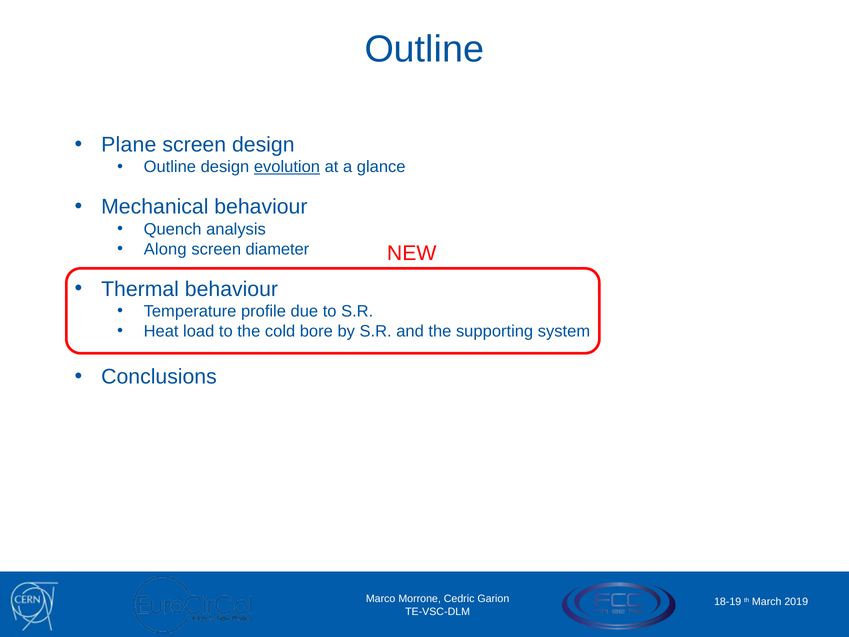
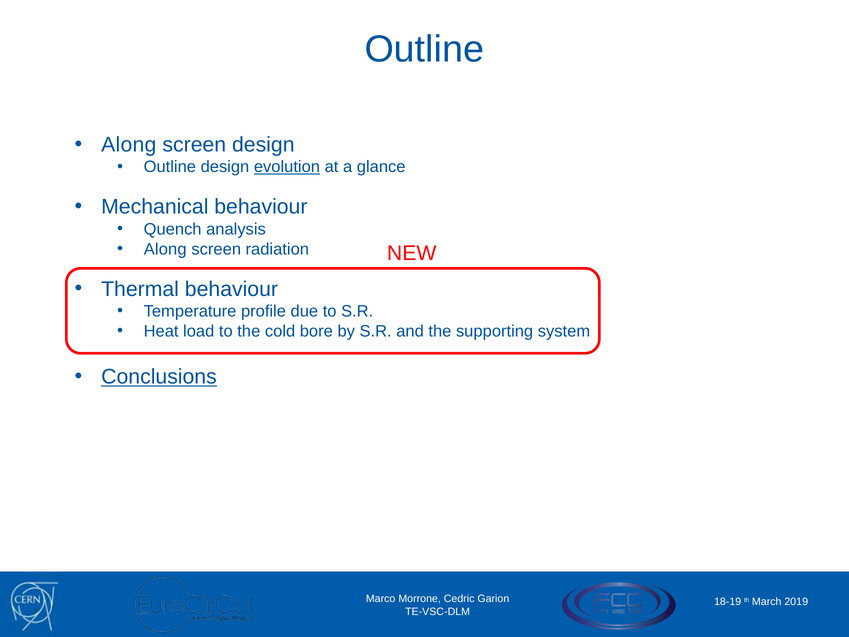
Plane: Plane -> Along (129, 145)
diameter: diameter -> radiation (277, 249)
Conclusions underline: none -> present (159, 377)
